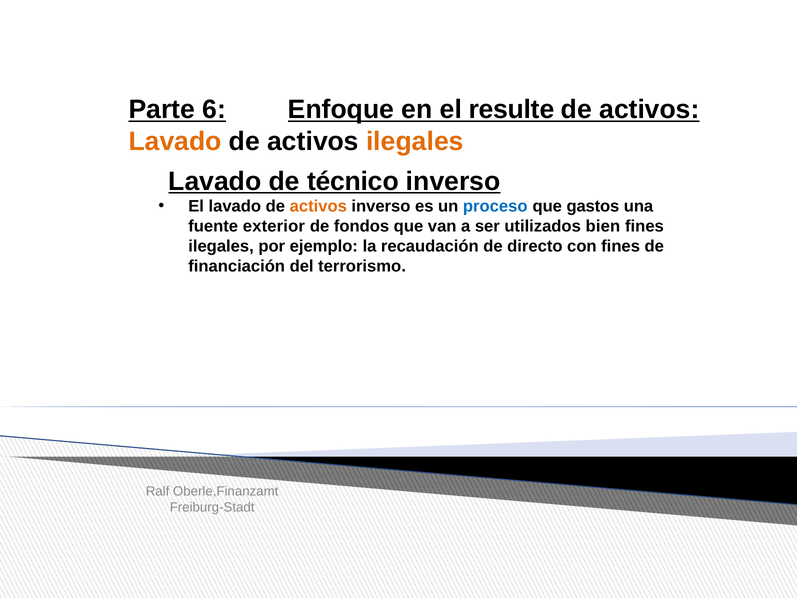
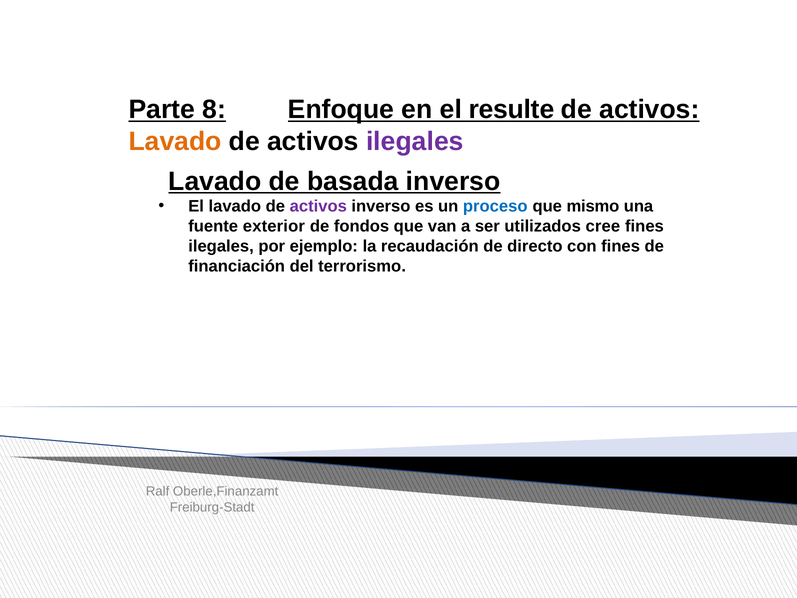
6: 6 -> 8 (214, 109)
ilegales colour: orange -> purple (415, 141)
técnico: técnico -> basada (353, 181)
activos colour: orange -> purple (318, 206)
gastos: gastos -> mismo (593, 206)
bien: bien -> cree (603, 226)
